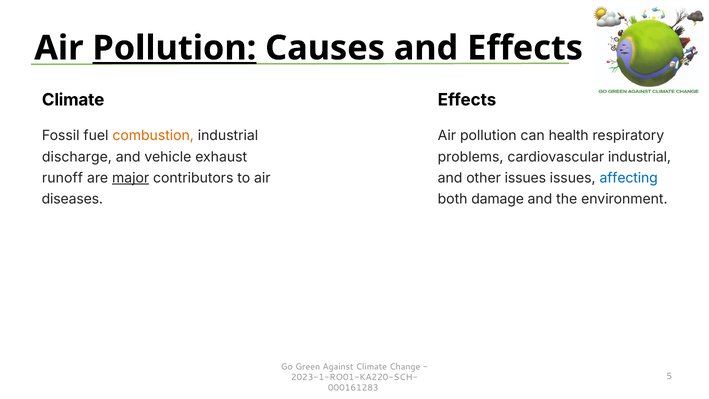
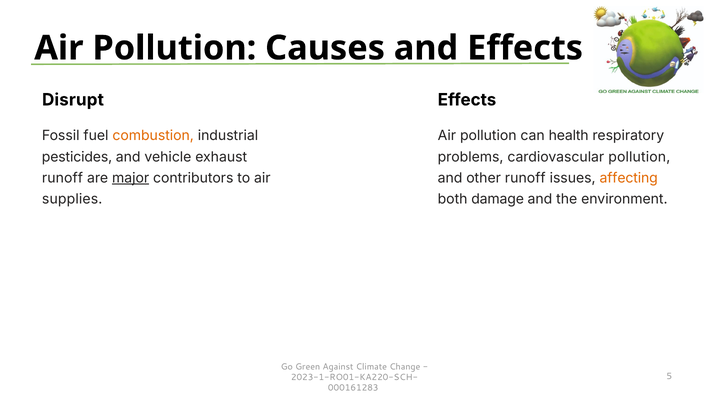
Pollution underline: present -> none (174, 48)
Climate: Climate -> Disrupt (73, 100)
discharge: discharge -> pesticides (77, 157)
cardiovascular industrial: industrial -> pollution (639, 157)
other issues: issues -> runoff (525, 178)
affecting colour: blue -> orange (629, 178)
diseases: diseases -> supplies (72, 199)
